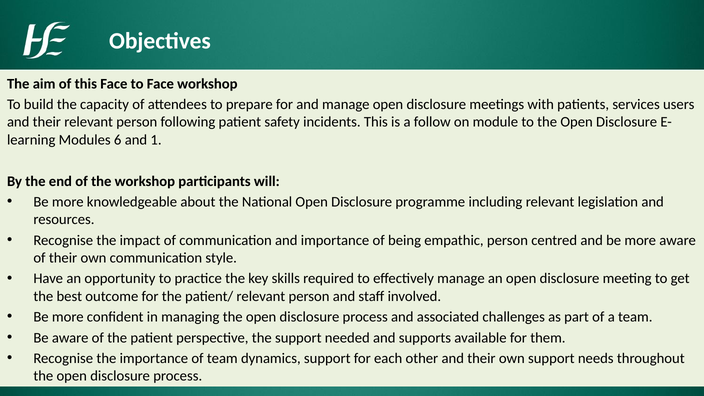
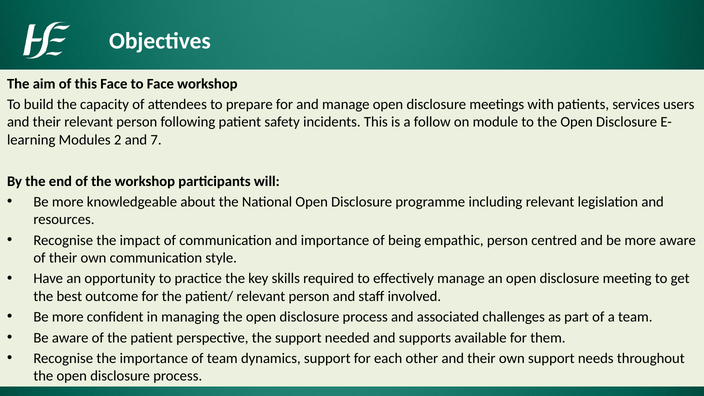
6: 6 -> 2 (118, 140)
1: 1 -> 7 (156, 140)
